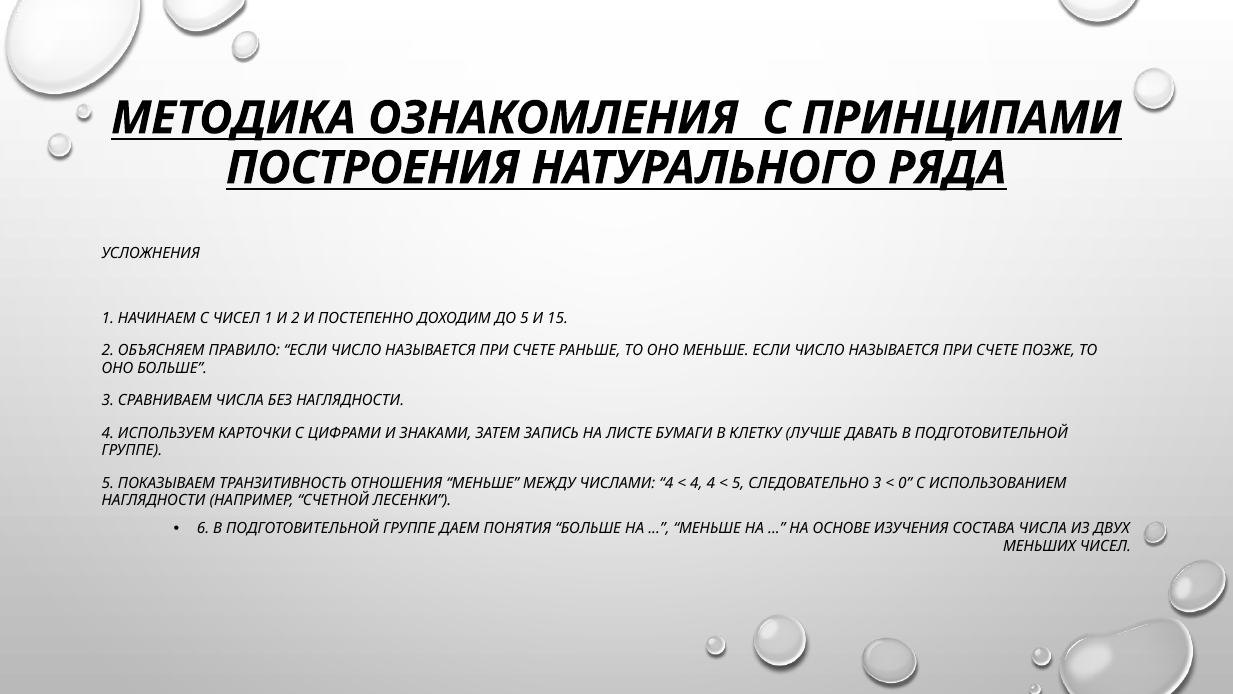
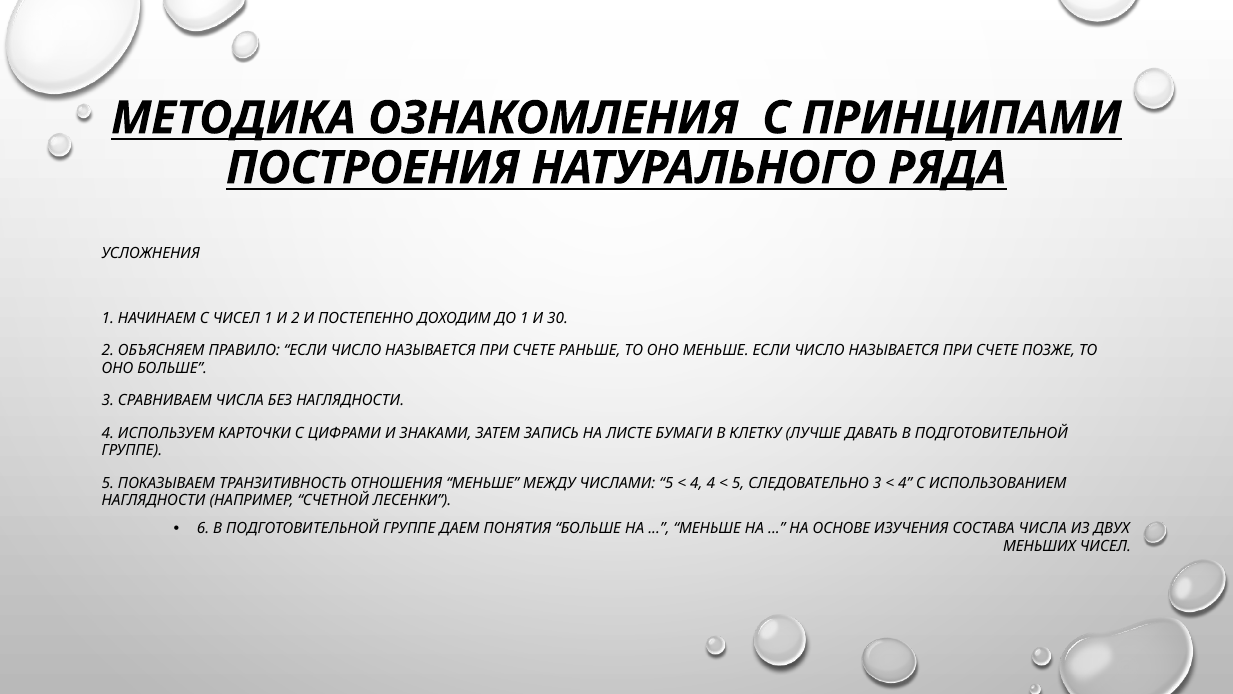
ДО 5: 5 -> 1 (524, 318)
15: 15 -> 30 (558, 318)
ЧИСЛАМИ 4: 4 -> 5 (666, 483)
0: 0 -> 4 (905, 483)
